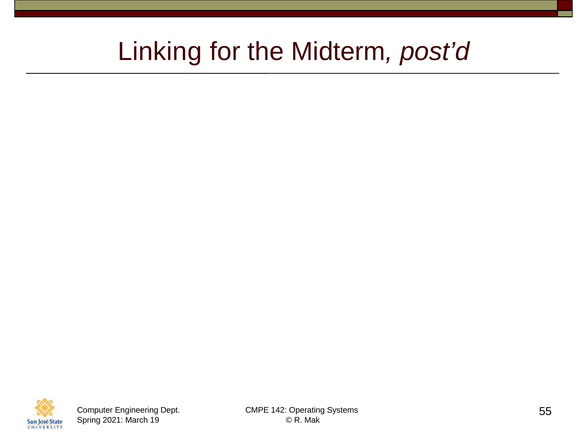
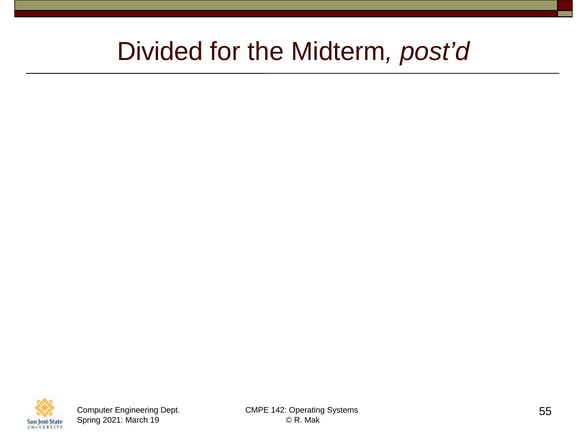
Linking: Linking -> Divided (160, 52)
